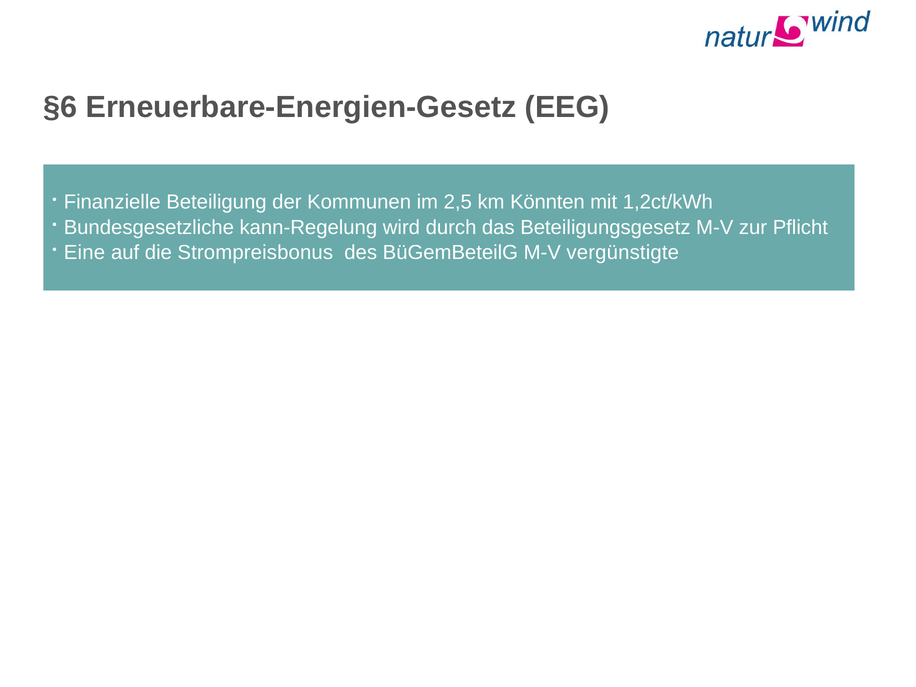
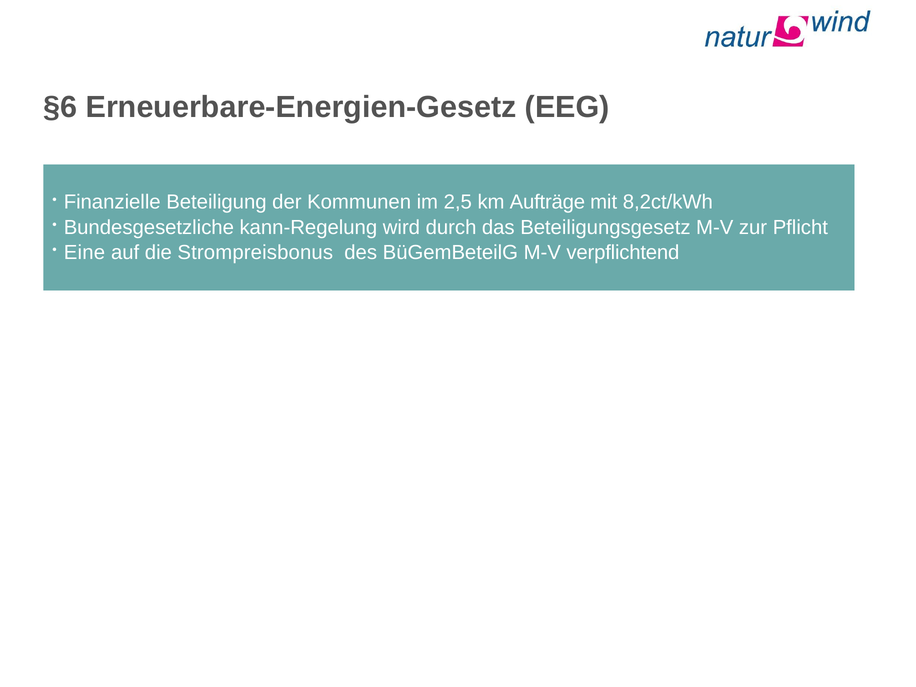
Könnten: Könnten -> Aufträge (547, 202)
1,2ct/kWh: 1,2ct/kWh -> 8,2ct/kWh (668, 202)
vergünstigte: vergünstigte -> verpflichtend (623, 252)
